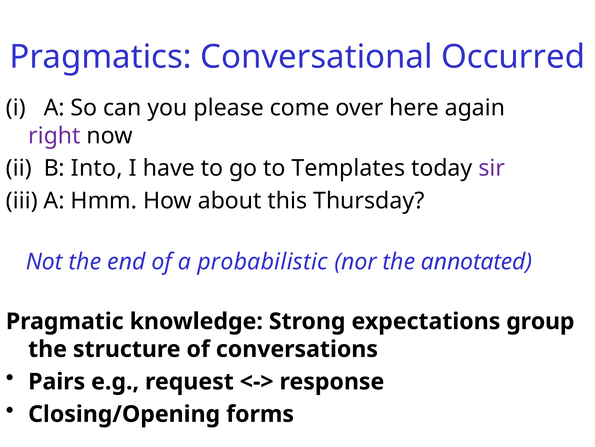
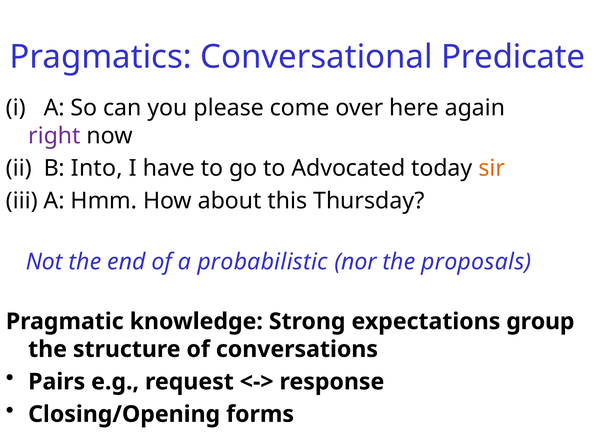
Occurred: Occurred -> Predicate (513, 57)
Templates: Templates -> Advocated (348, 168)
sir colour: purple -> orange (492, 168)
annotated: annotated -> proposals (476, 261)
